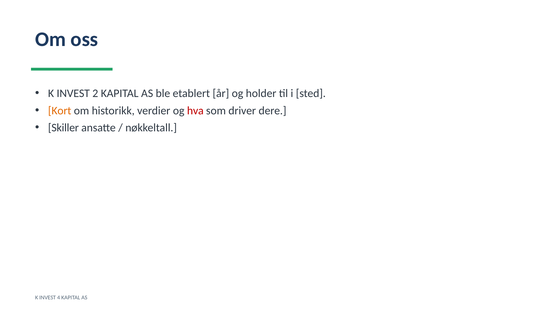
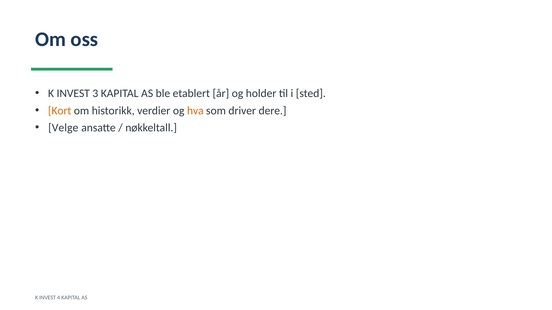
2: 2 -> 3 (95, 93)
hva colour: red -> orange (195, 111)
Skiller: Skiller -> Velge (63, 128)
